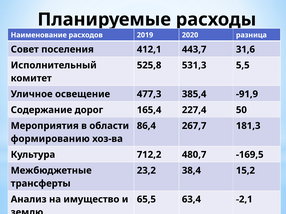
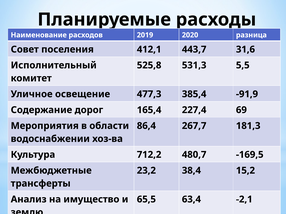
50: 50 -> 69 (241, 110)
формированию: формированию -> водоснабжении (50, 139)
